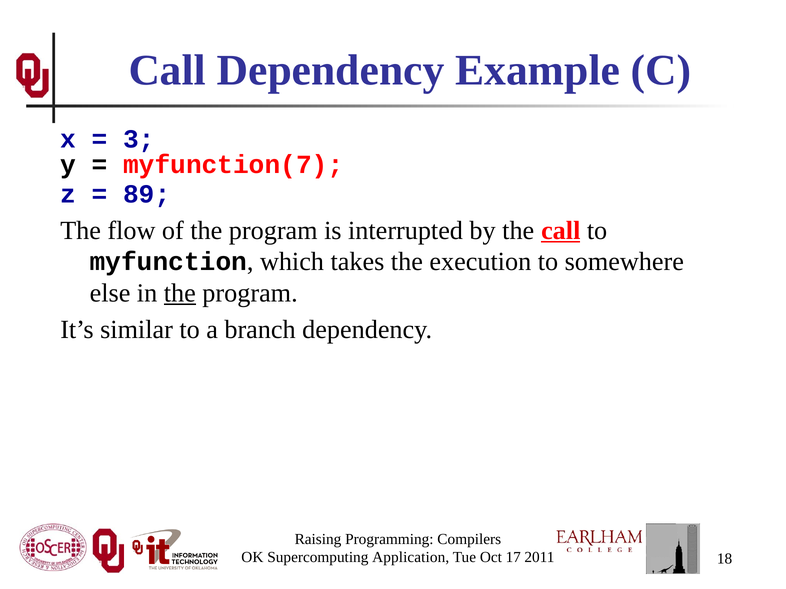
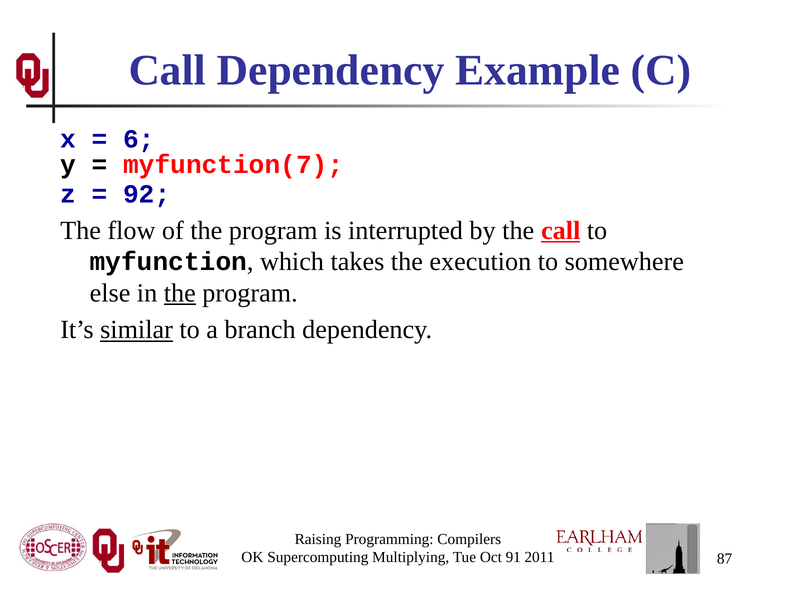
3: 3 -> 6 (139, 139)
89: 89 -> 92 (147, 194)
similar underline: none -> present (137, 330)
Application: Application -> Multiplying (411, 558)
17: 17 -> 91 (513, 558)
18: 18 -> 87 (725, 559)
